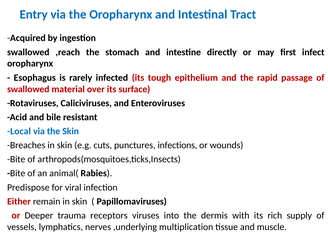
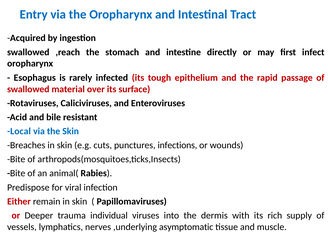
receptors: receptors -> individual (109, 215)
multiplication: multiplication -> asymptomatic (186, 227)
